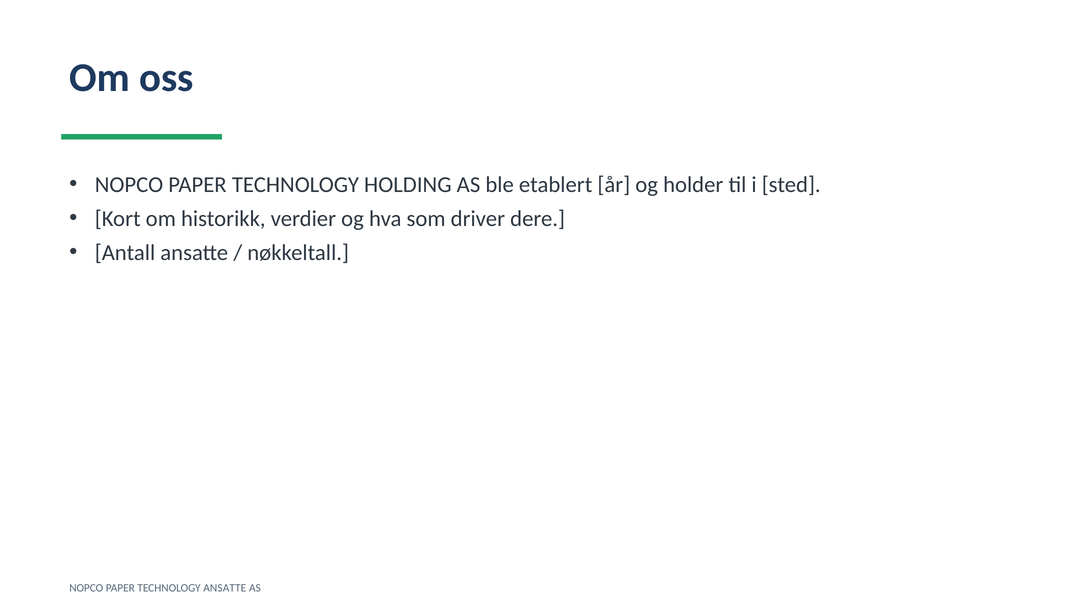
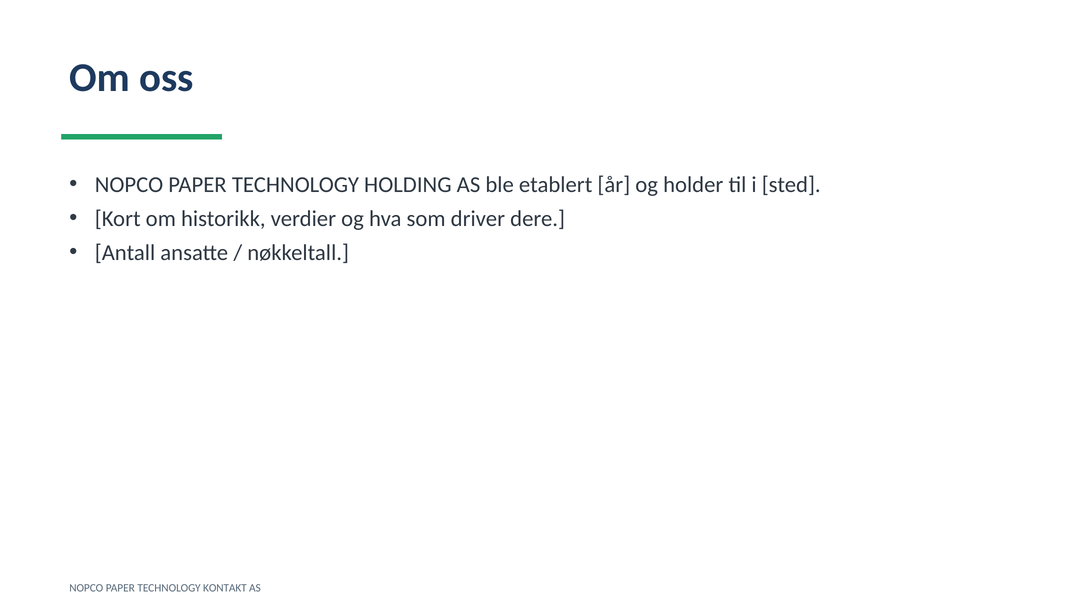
TECHNOLOGY ANSATTE: ANSATTE -> KONTAKT (225, 588)
